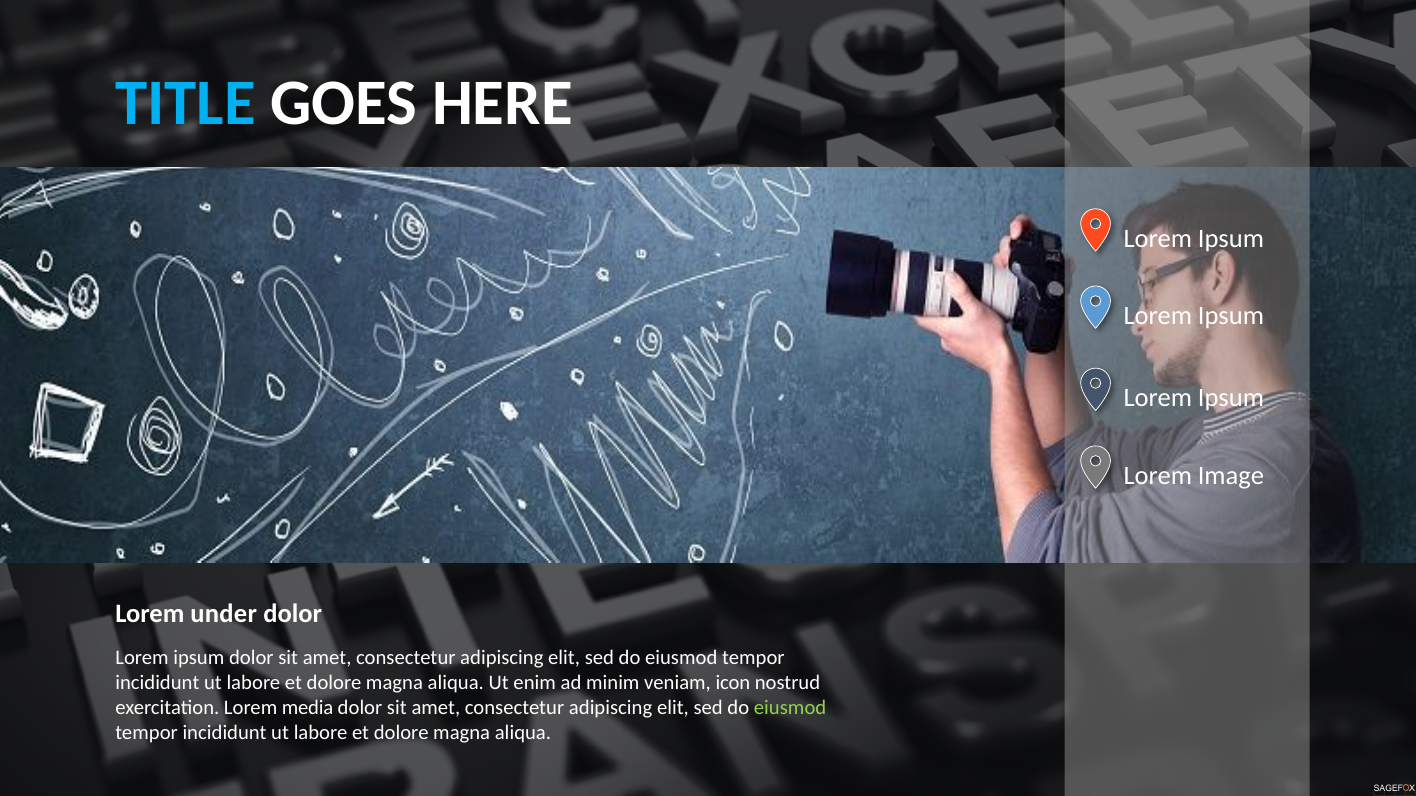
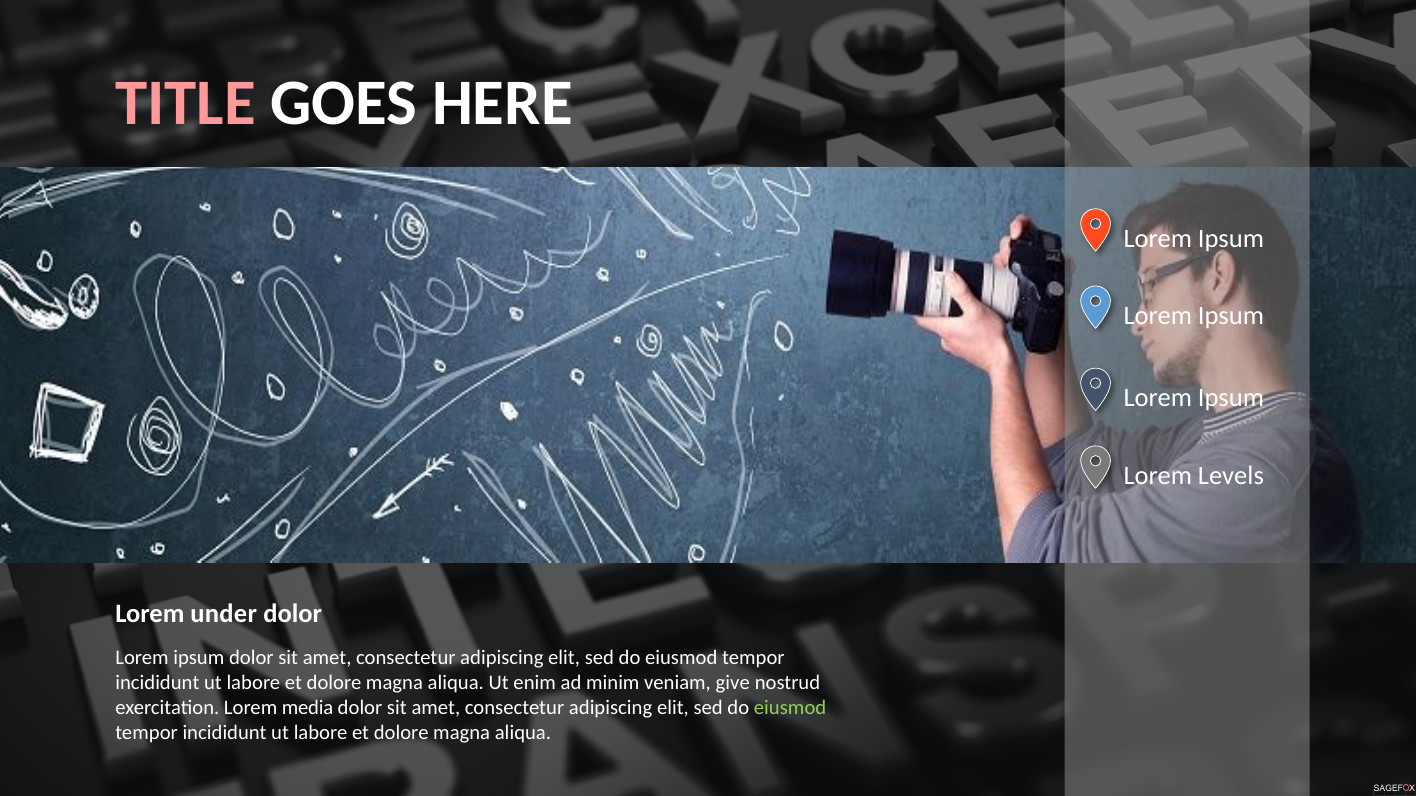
TITLE colour: light blue -> pink (186, 104)
Image: Image -> Levels (1231, 476)
icon: icon -> give (733, 683)
